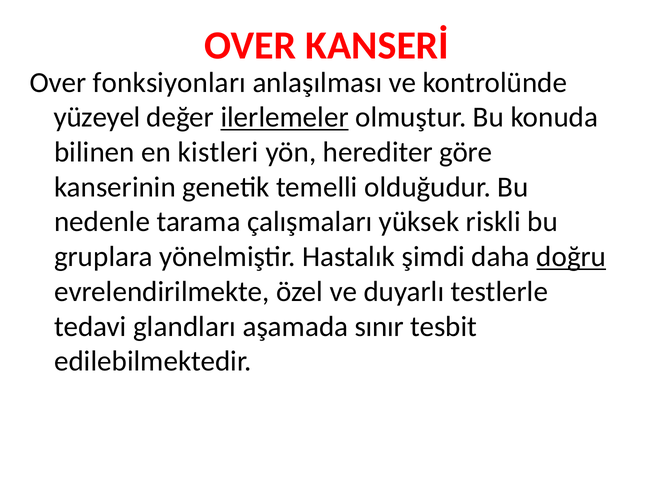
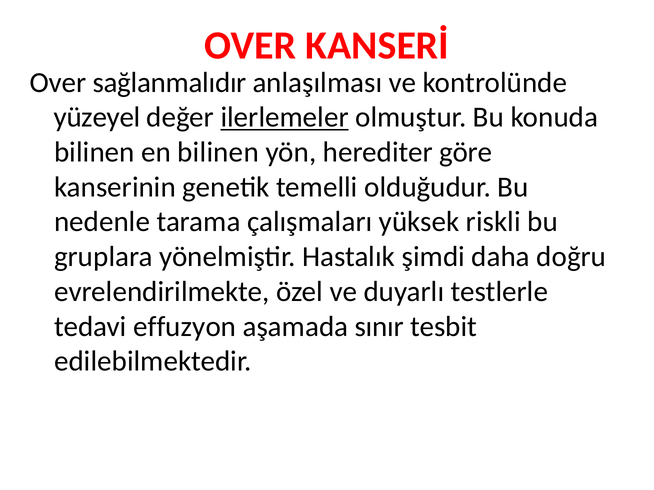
fonksiyonları: fonksiyonları -> sağlanmalıdır (170, 83)
en kistleri: kistleri -> bilinen (218, 152)
doğru underline: present -> none (571, 257)
glandları: glandları -> effuzyon (185, 327)
